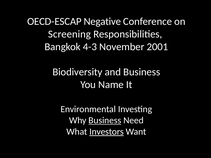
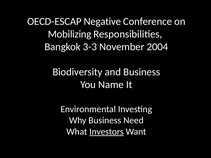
Screening: Screening -> Mobilizing (70, 34)
4-3: 4-3 -> 3-3 (90, 47)
2001: 2001 -> 2004 (157, 47)
Business underline: present -> none (105, 121)
